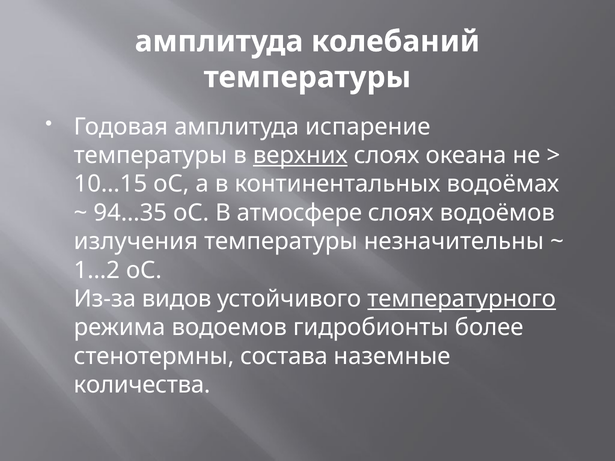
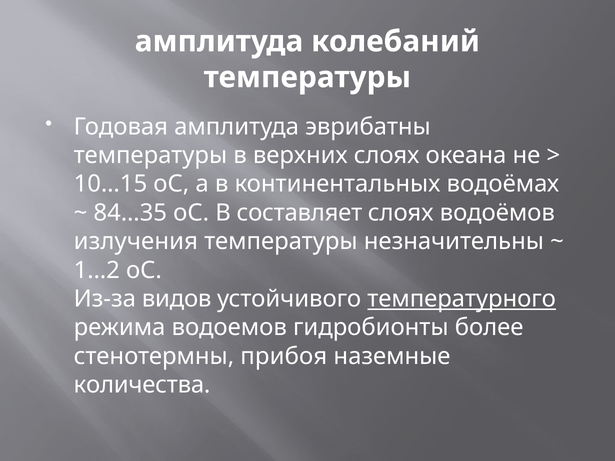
испарение: испарение -> эврибатны (368, 127)
верхних underline: present -> none (300, 155)
94…35: 94…35 -> 84…35 (130, 213)
атмосфере: атмосфере -> составляет (299, 213)
состава: состава -> прибоя (284, 356)
